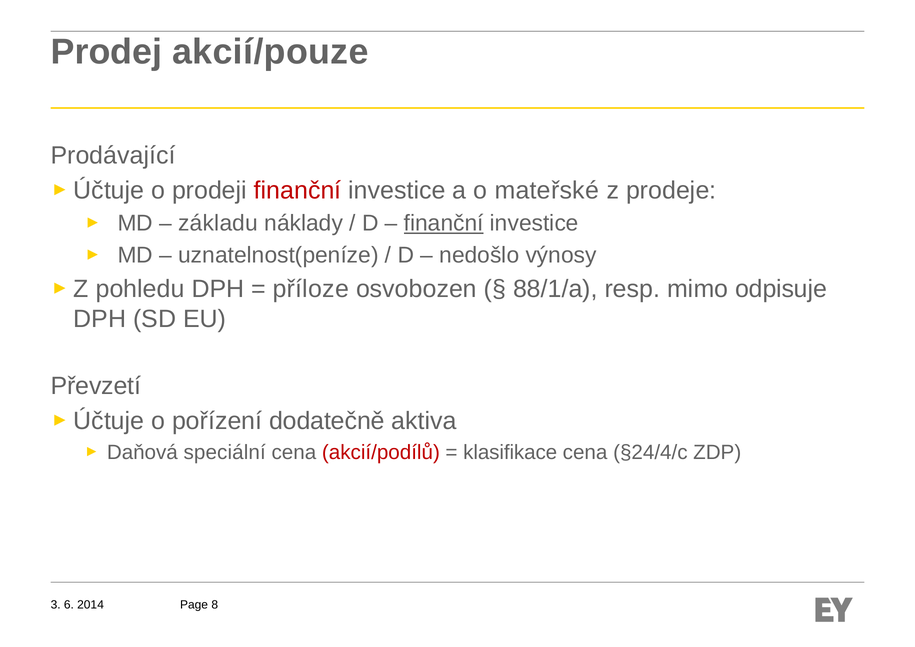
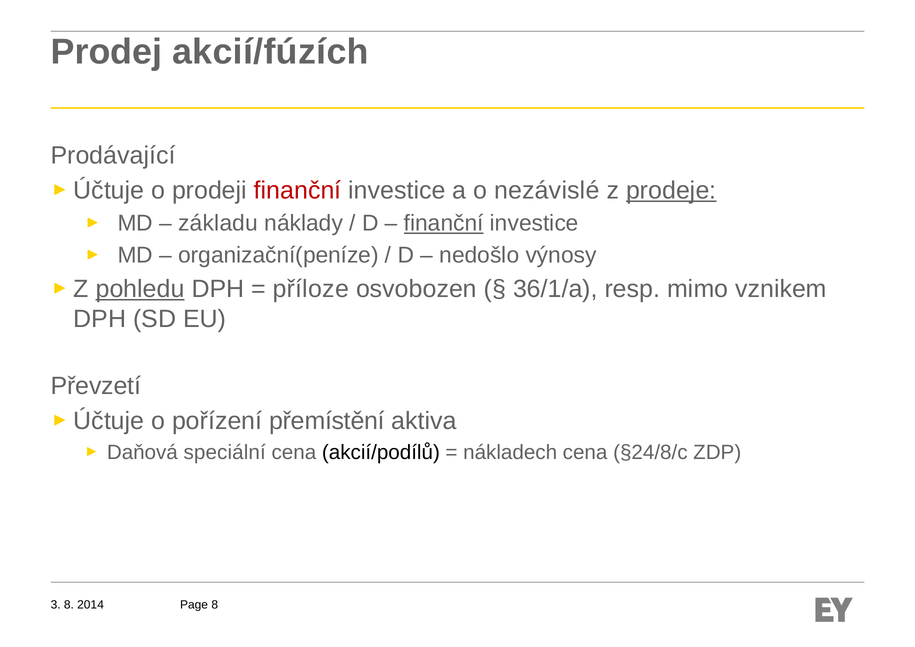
akcií/pouze: akcií/pouze -> akcií/fúzích (270, 52)
mateřské: mateřské -> nezávislé (547, 190)
prodeje underline: none -> present (671, 190)
uznatelnost(peníze: uznatelnost(peníze -> organizační(peníze (278, 255)
pohledu underline: none -> present (140, 289)
88/1/a: 88/1/a -> 36/1/a (555, 289)
odpisuje: odpisuje -> vznikem (781, 289)
dodatečně: dodatečně -> přemístění (327, 421)
akcií/podílů colour: red -> black (381, 452)
klasifikace: klasifikace -> nákladech (510, 452)
§24/4/c: §24/4/c -> §24/8/c (650, 452)
3 6: 6 -> 8 (69, 605)
